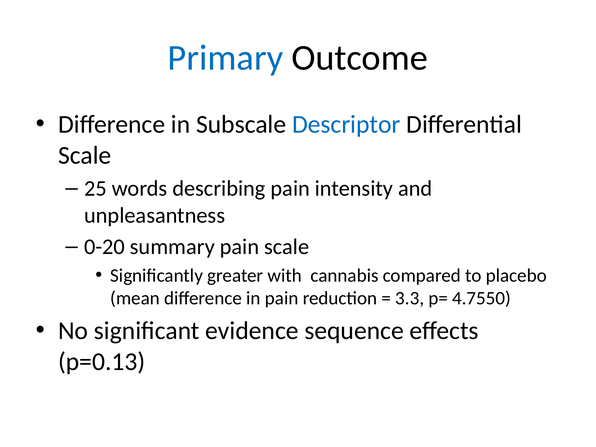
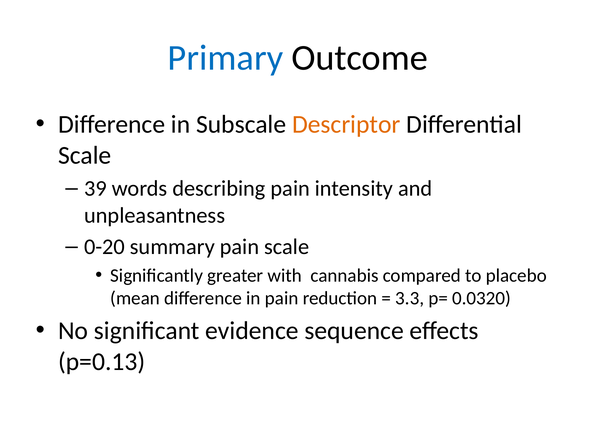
Descriptor colour: blue -> orange (346, 124)
25: 25 -> 39 (96, 189)
4.7550: 4.7550 -> 0.0320 (482, 298)
